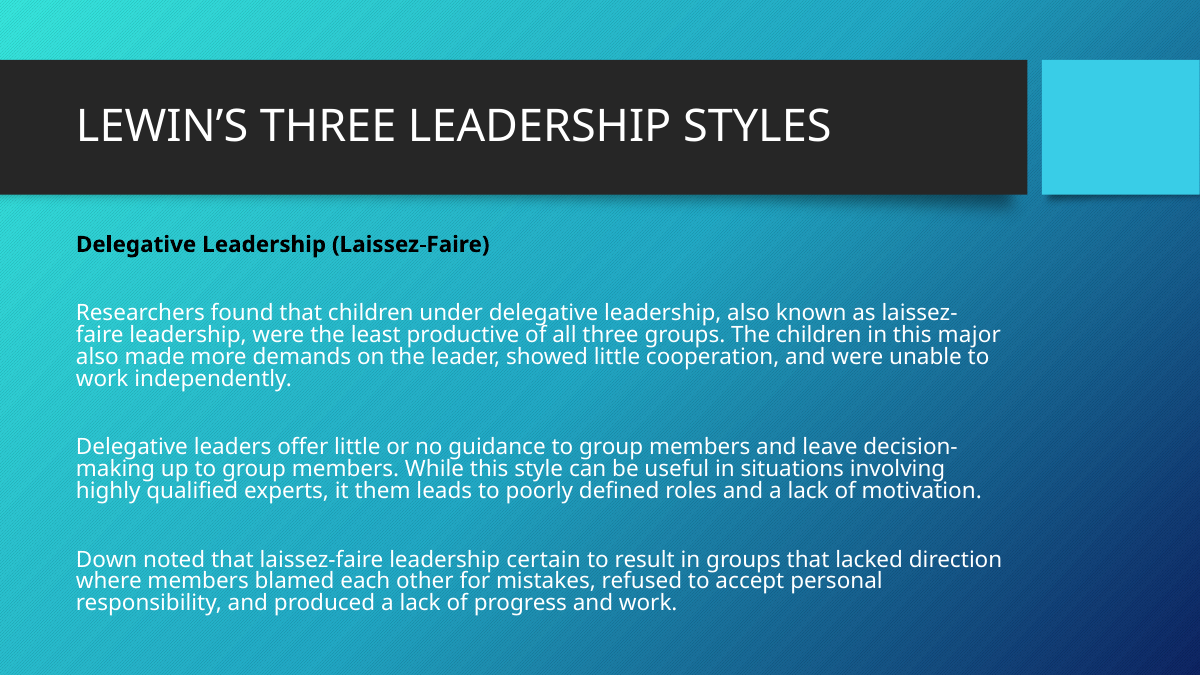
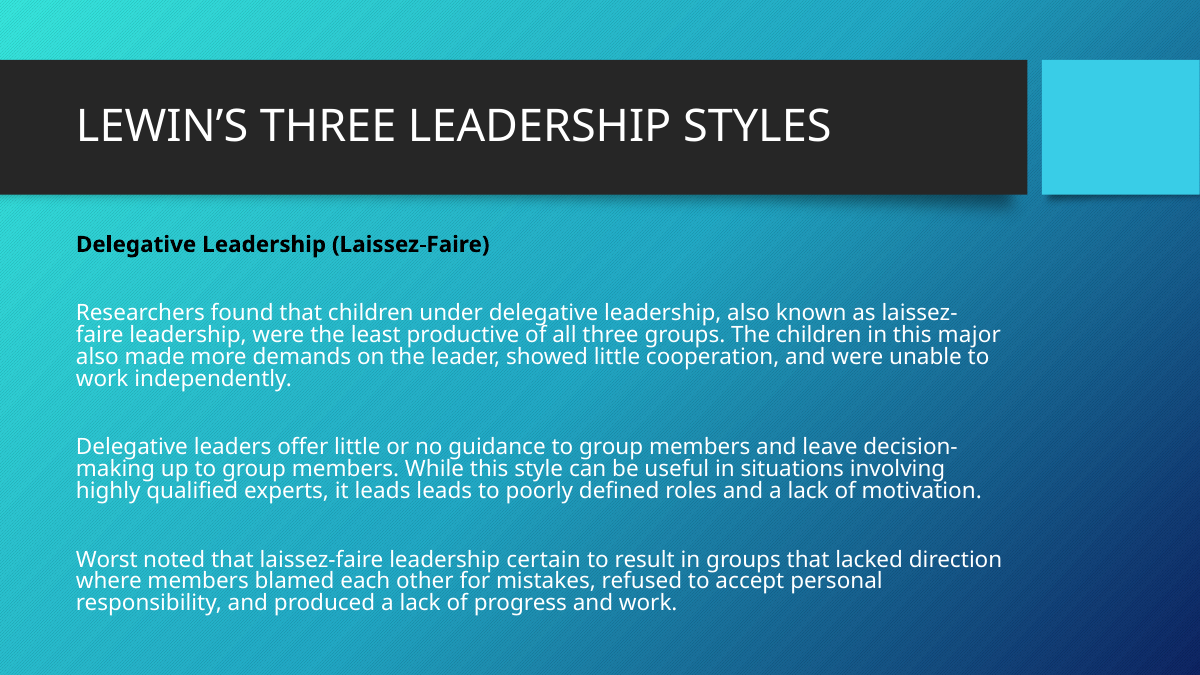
it them: them -> leads (383, 491)
Down: Down -> Worst (107, 560)
